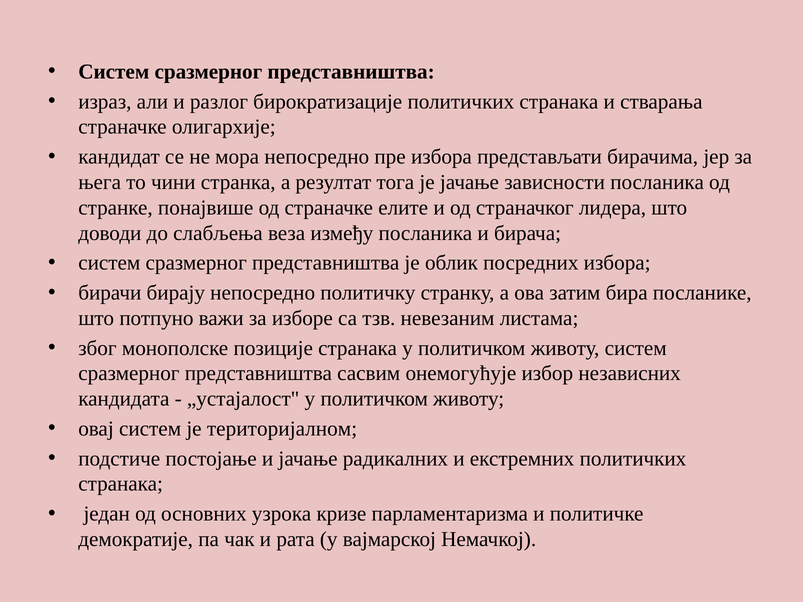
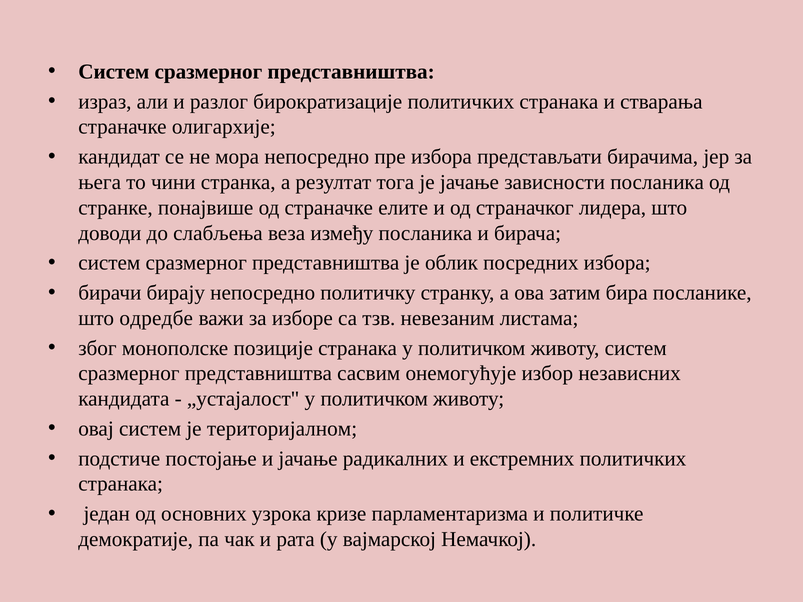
потпуно: потпуно -> одредбе (156, 318)
